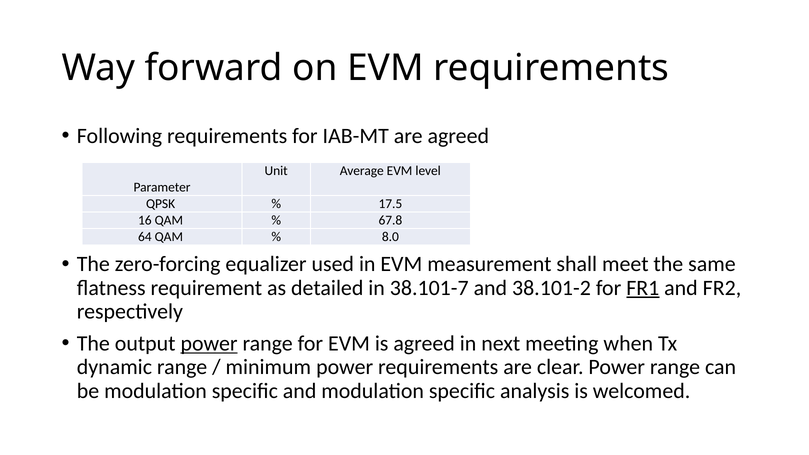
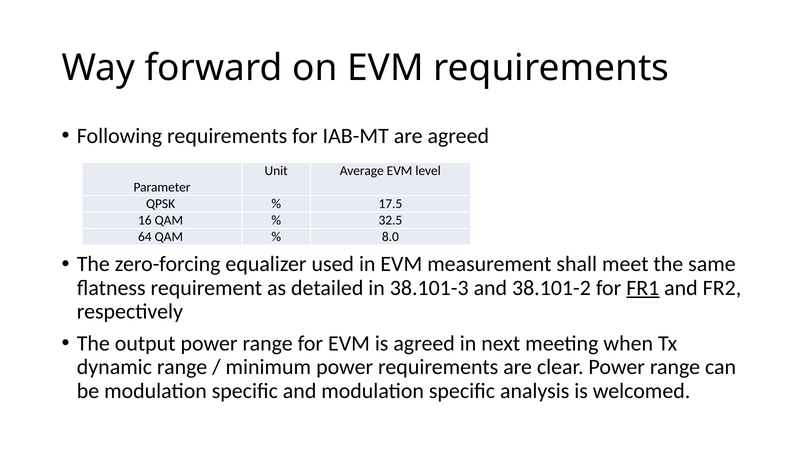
67.8: 67.8 -> 32.5 (390, 220)
38.101-7: 38.101-7 -> 38.101-3 (429, 288)
power underline: present -> none (209, 344)
